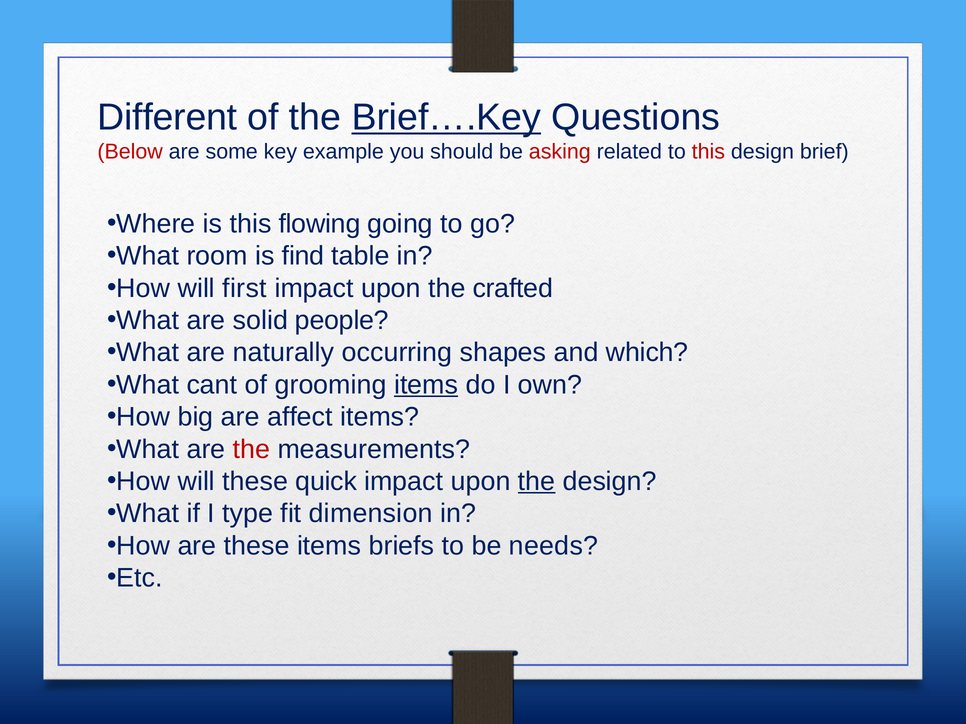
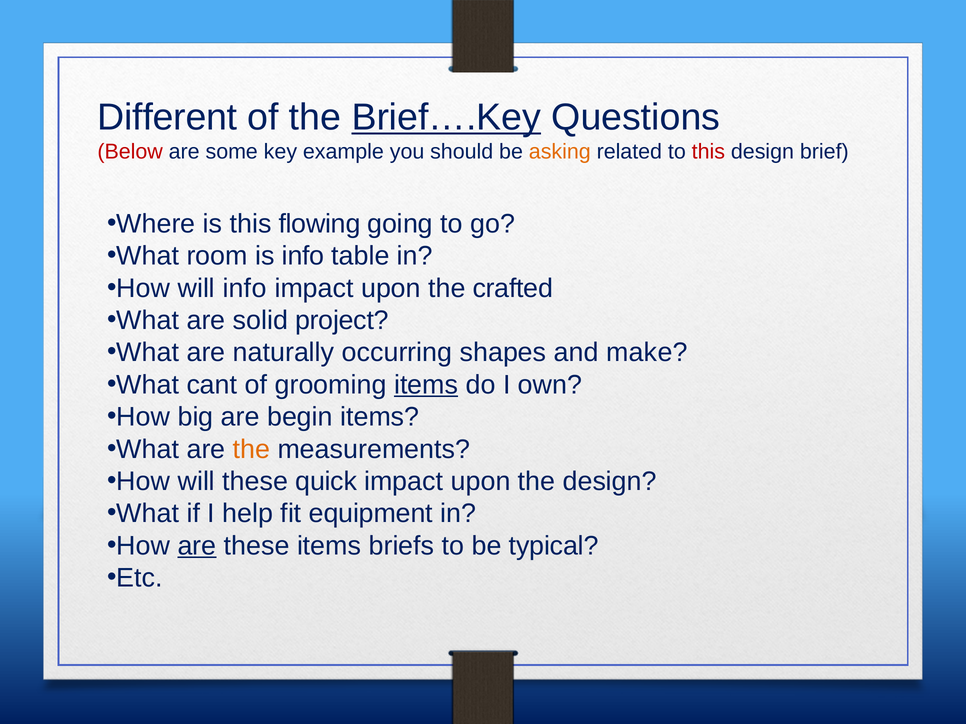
asking colour: red -> orange (560, 152)
is find: find -> info (303, 256)
will first: first -> info (245, 288)
people: people -> project (342, 321)
which: which -> make (647, 353)
affect: affect -> begin (300, 417)
the colour: red -> orange (251, 449)
the underline: present -> none (537, 482)
type: type -> help (248, 514)
dimension: dimension -> equipment (371, 514)
are underline: none -> present (197, 546)
needs: needs -> typical (554, 546)
